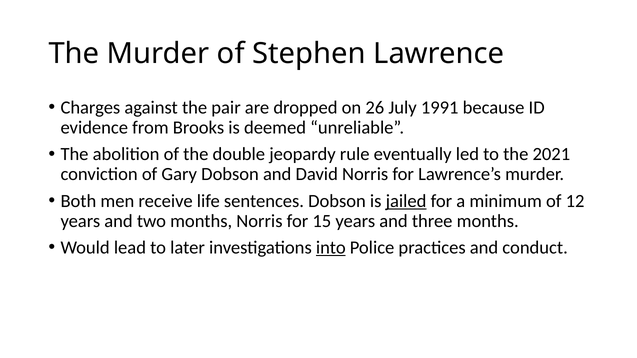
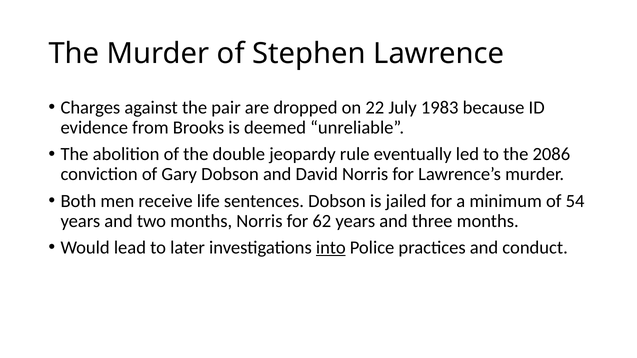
26: 26 -> 22 (375, 108)
1991: 1991 -> 1983 (440, 108)
2021: 2021 -> 2086 (551, 154)
jailed underline: present -> none (406, 201)
12: 12 -> 54 (575, 201)
15: 15 -> 62 (322, 221)
